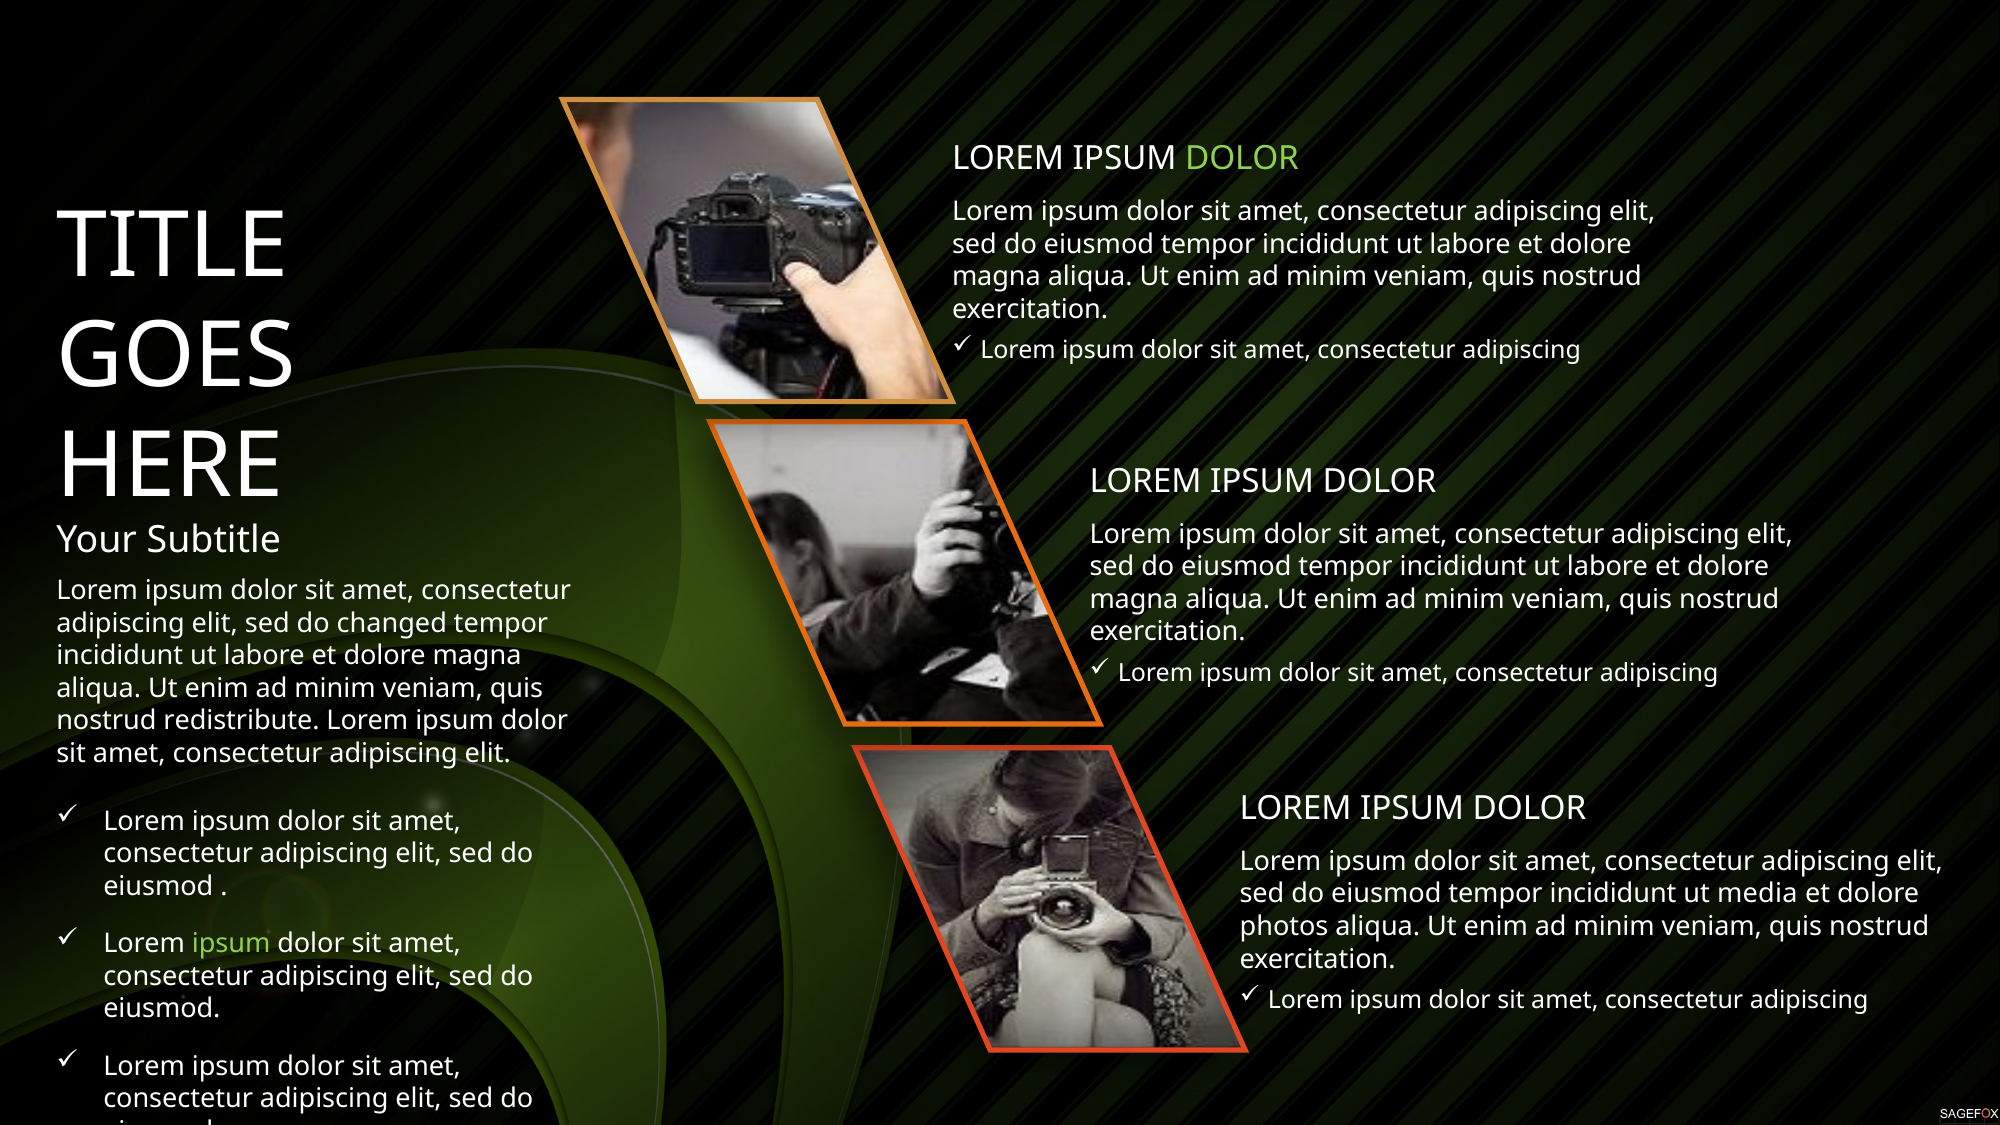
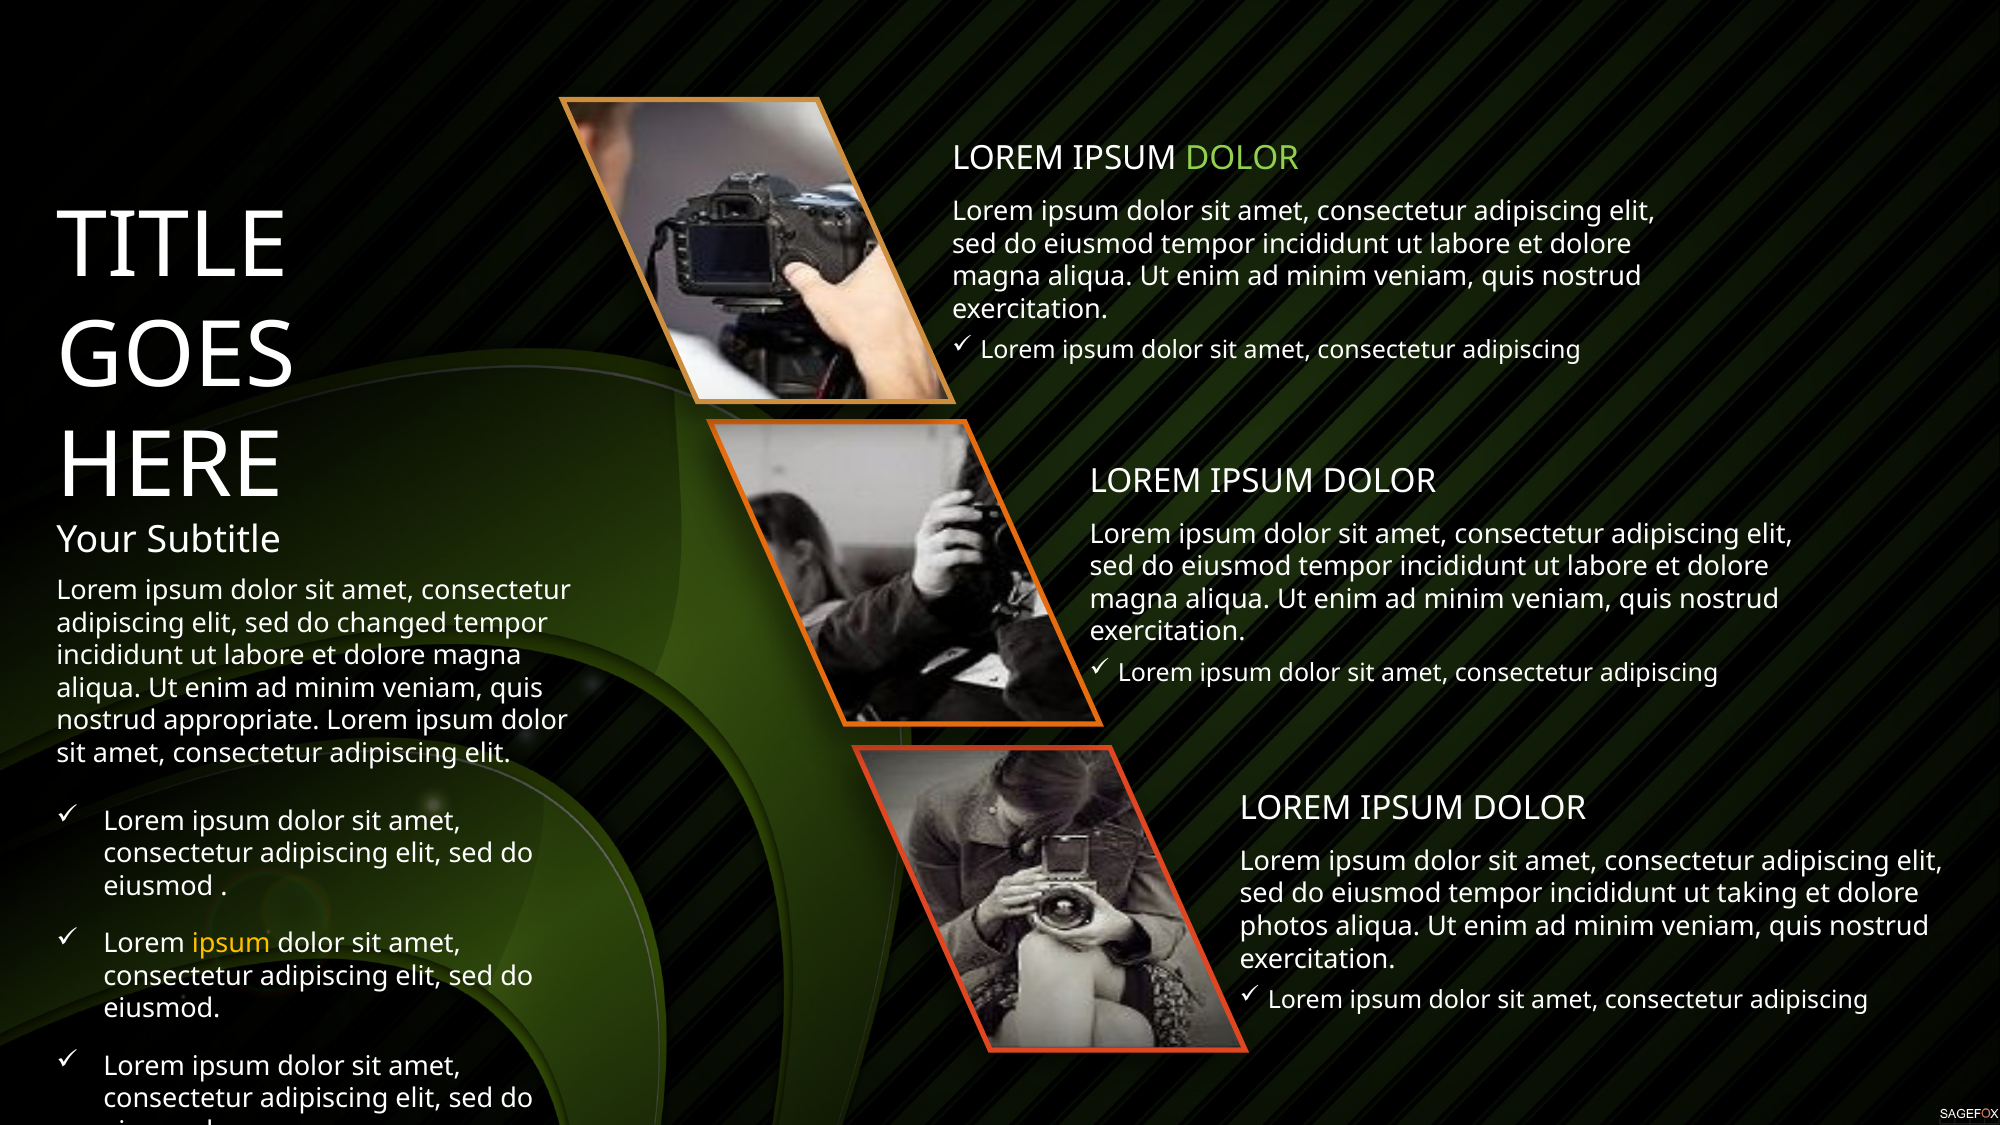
redistribute: redistribute -> appropriate (242, 721)
media: media -> taking (1757, 894)
ipsum colour: light green -> yellow (231, 944)
